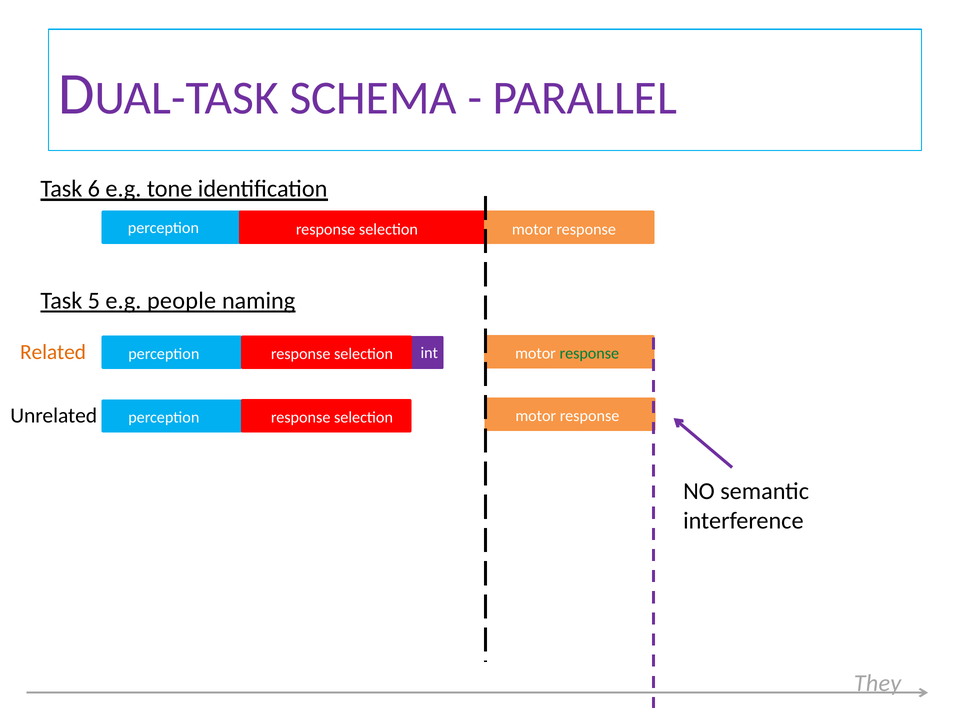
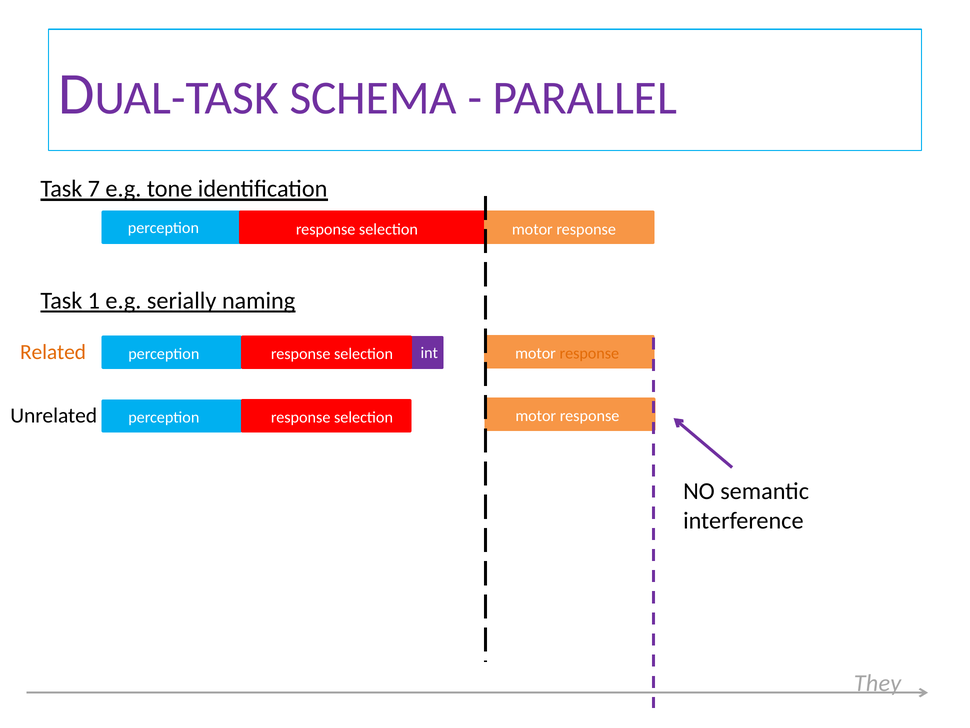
6: 6 -> 7 (94, 189)
5: 5 -> 1 (94, 301)
people: people -> serially (182, 301)
response colour: green -> orange (589, 353)
